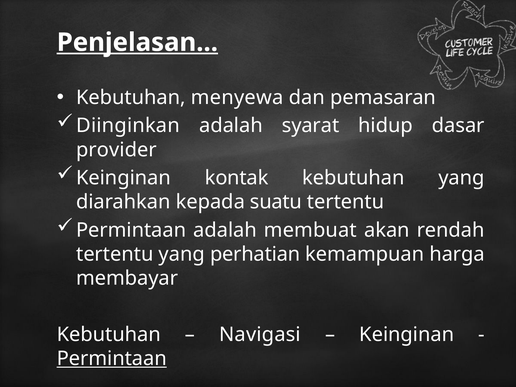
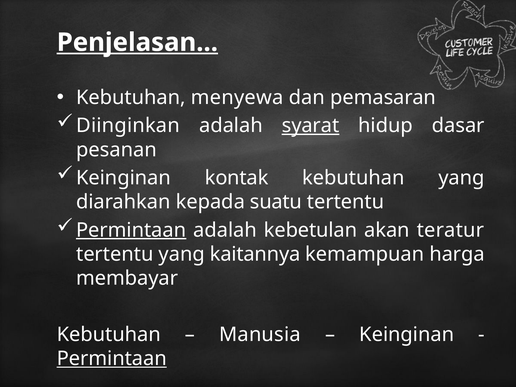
syarat underline: none -> present (311, 126)
provider: provider -> pesanan (116, 150)
Permintaan underline: none -> present (131, 230)
membuat: membuat -> kebetulan (311, 230)
rendah: rendah -> teratur (450, 230)
perhatian: perhatian -> kaitannya (255, 254)
Navigasi: Navigasi -> Manusia (260, 334)
